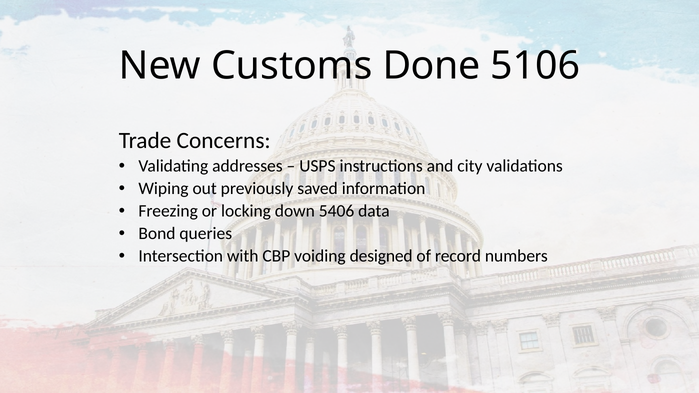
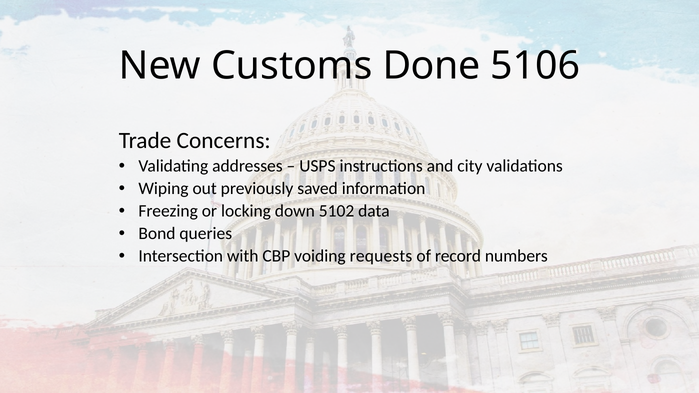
5406: 5406 -> 5102 (337, 211)
designed: designed -> requests (381, 256)
